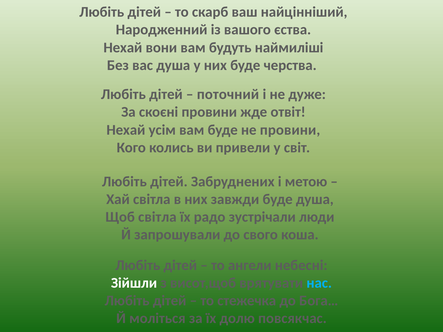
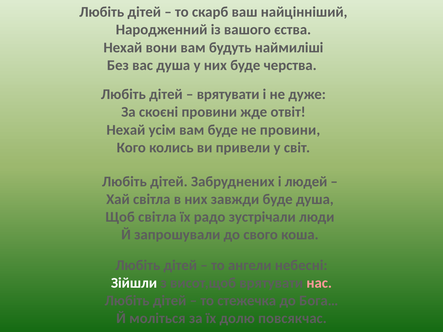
поточний: поточний -> врятувати (228, 94)
метою: метою -> людей (306, 182)
нас colour: light blue -> pink (319, 283)
